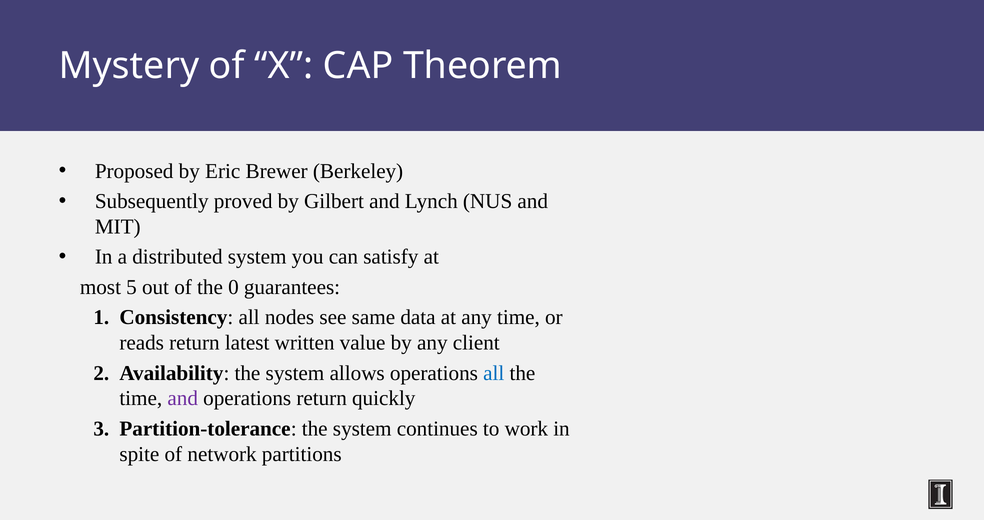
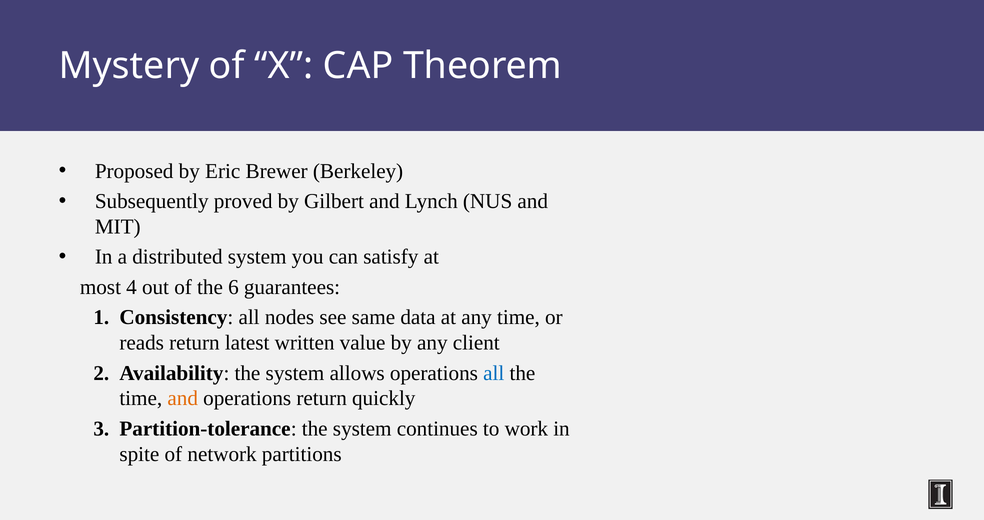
5: 5 -> 4 (132, 287)
0: 0 -> 6 (233, 287)
and colour: purple -> orange (183, 398)
